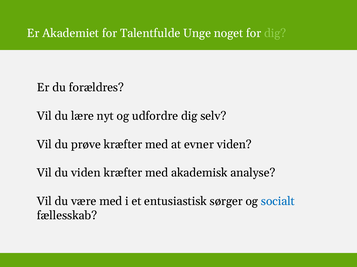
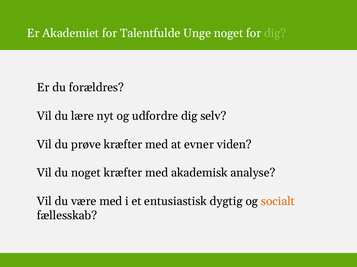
du viden: viden -> noget (86, 173)
sørger: sørger -> dygtig (226, 202)
socialt colour: blue -> orange (278, 202)
